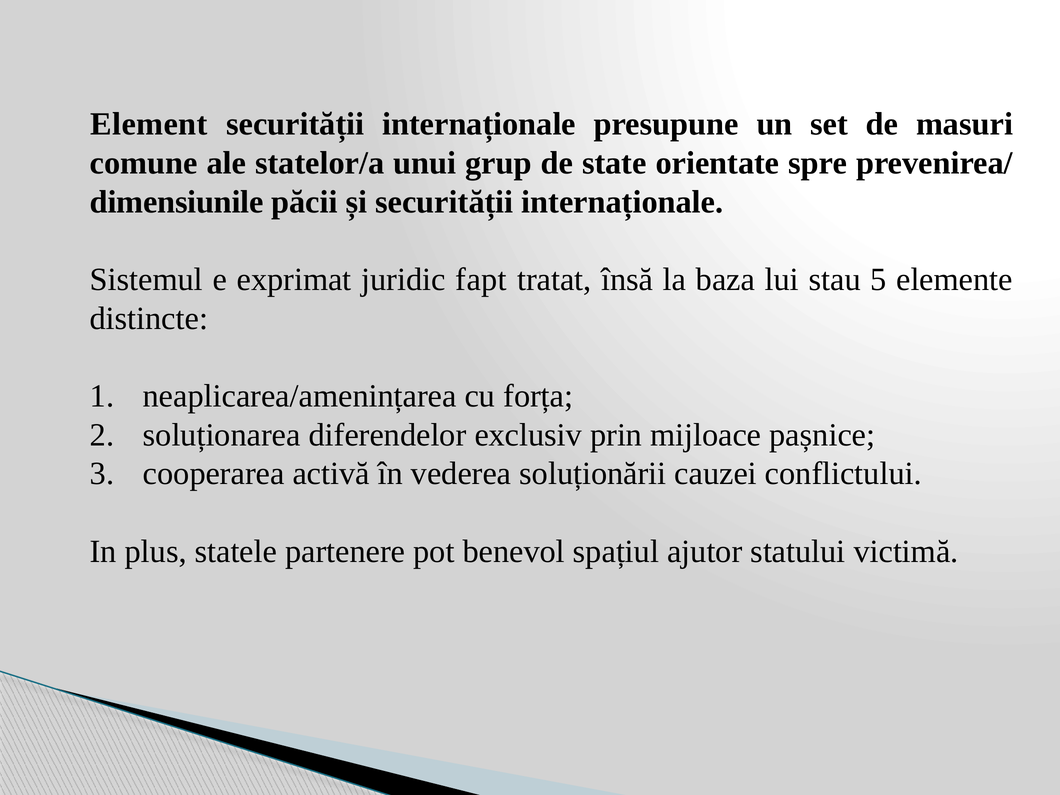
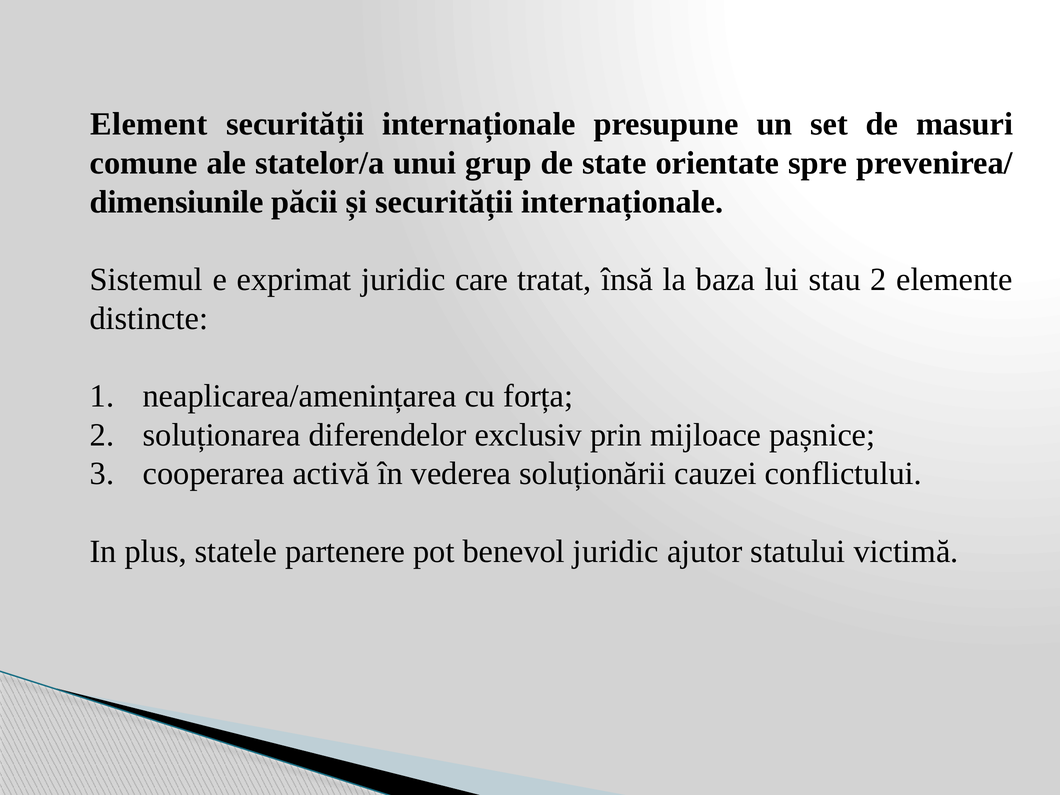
fapt: fapt -> care (481, 280)
stau 5: 5 -> 2 (878, 280)
benevol spațiul: spațiul -> juridic (616, 551)
